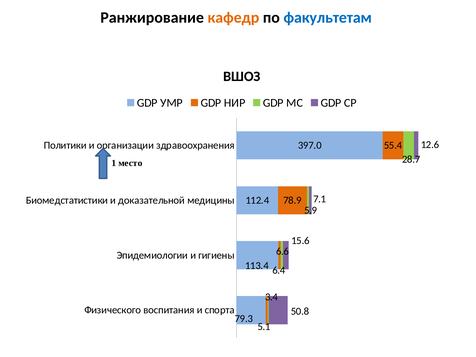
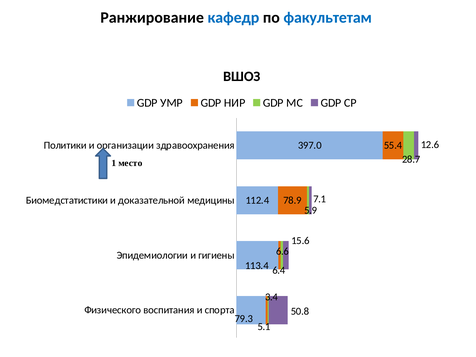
кафедр colour: orange -> blue (233, 17)
